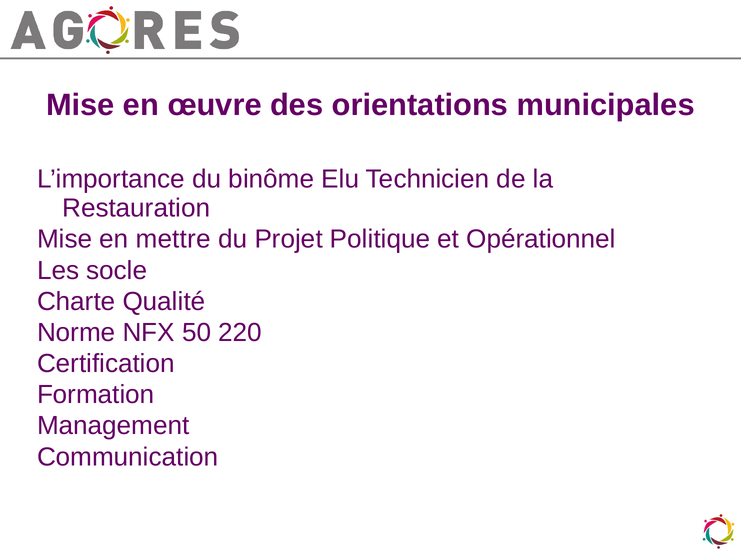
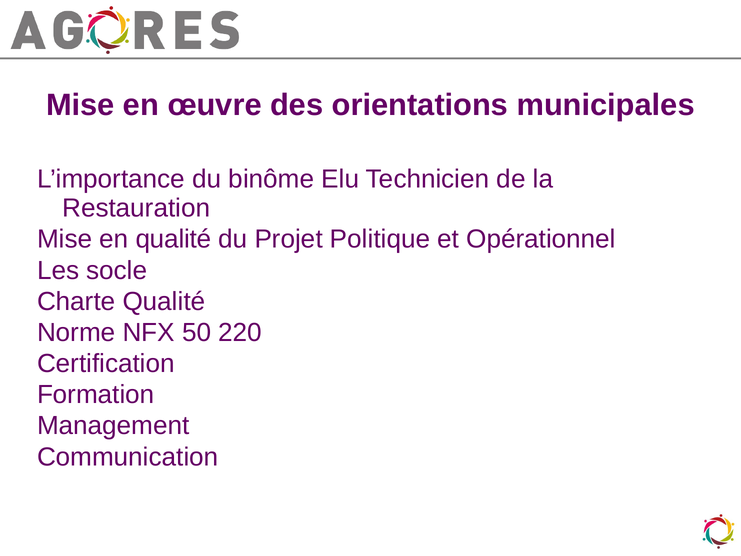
en mettre: mettre -> qualité (173, 239)
